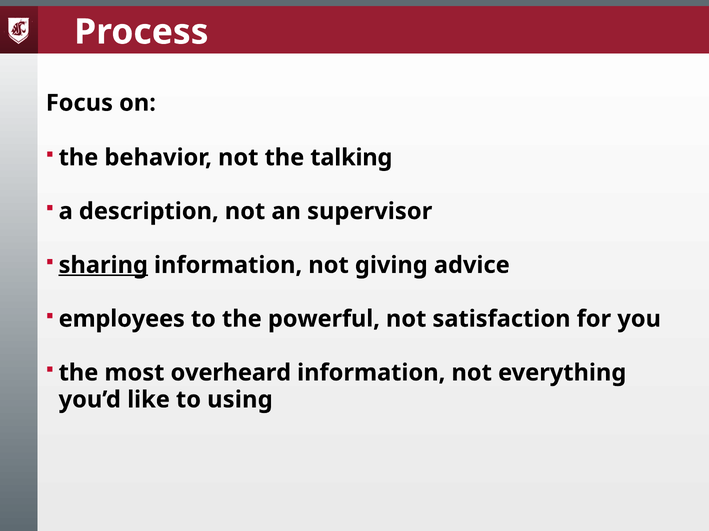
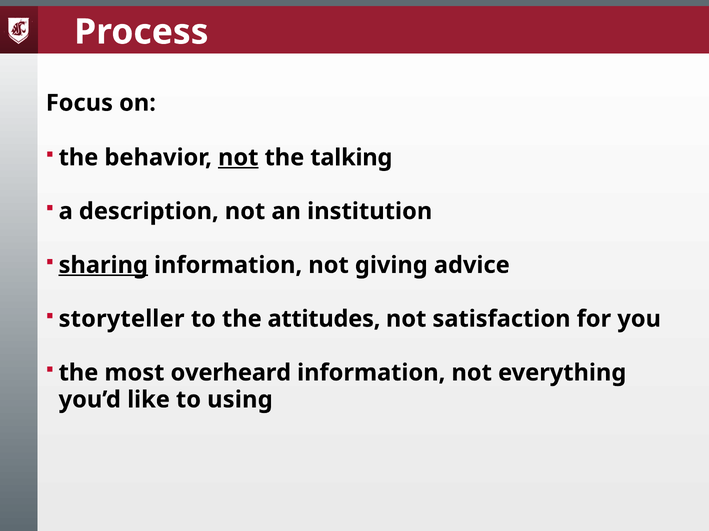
not underline: none -> present (238, 158)
supervisor: supervisor -> institution (370, 212)
employees: employees -> storyteller (122, 319)
powerful: powerful -> attitudes (324, 319)
